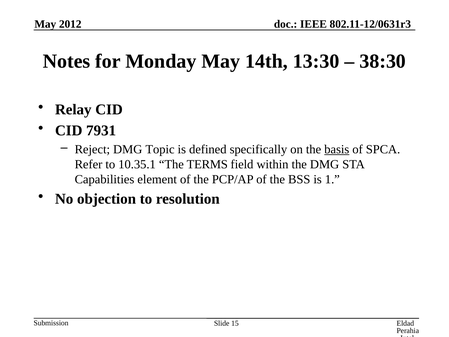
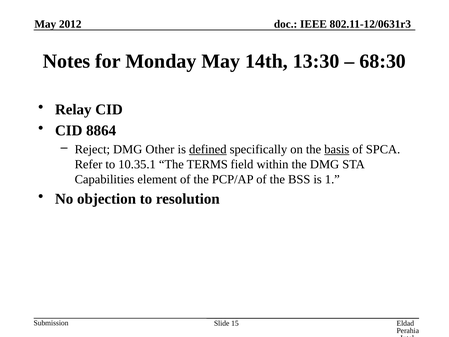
38:30: 38:30 -> 68:30 (383, 61)
7931: 7931 -> 8864 (101, 131)
Topic: Topic -> Other (160, 149)
defined underline: none -> present (208, 149)
